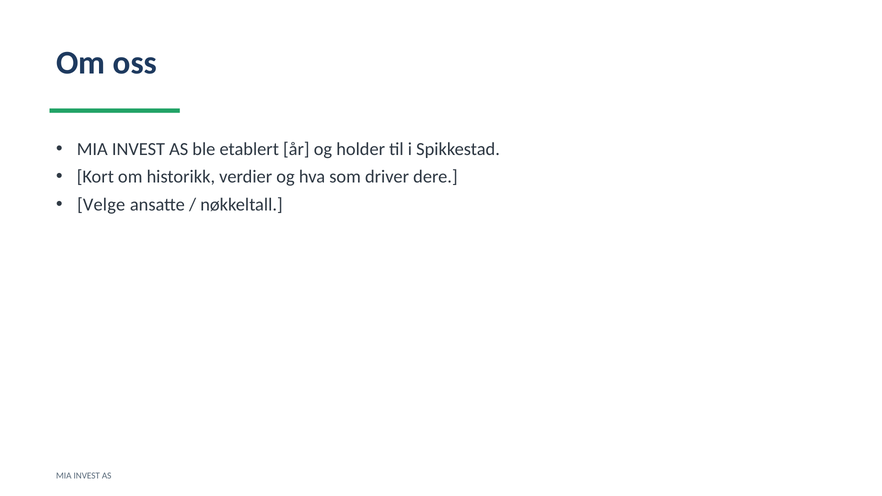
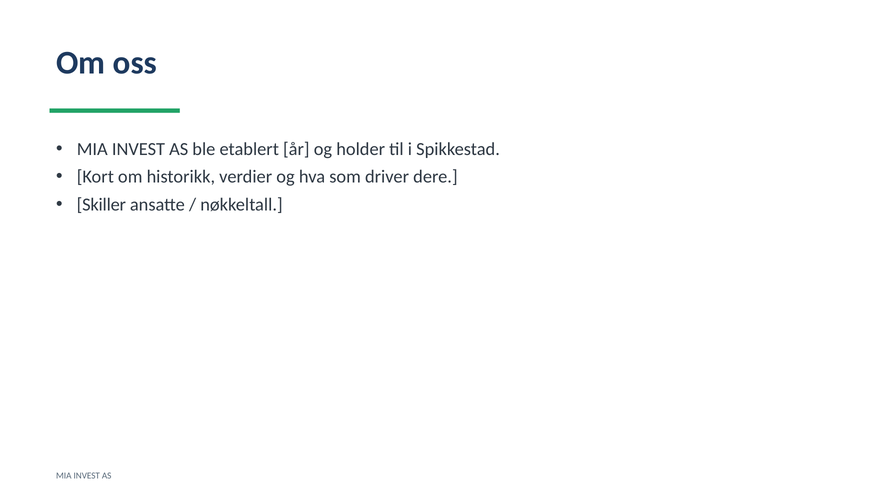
Velge: Velge -> Skiller (101, 205)
